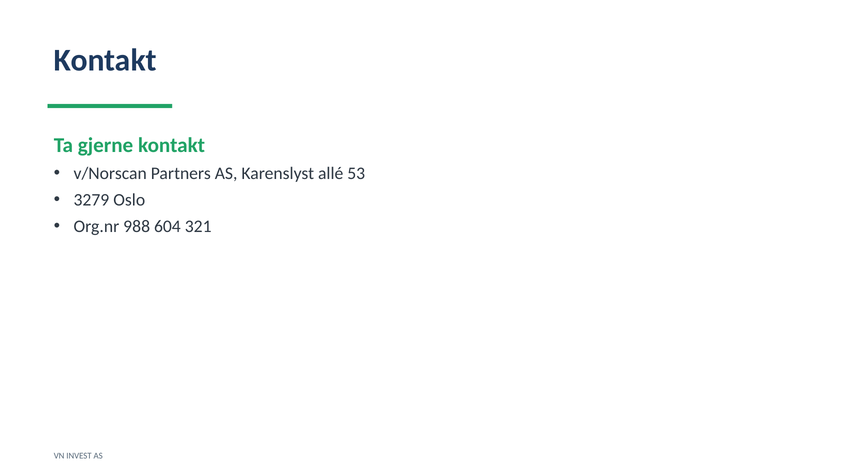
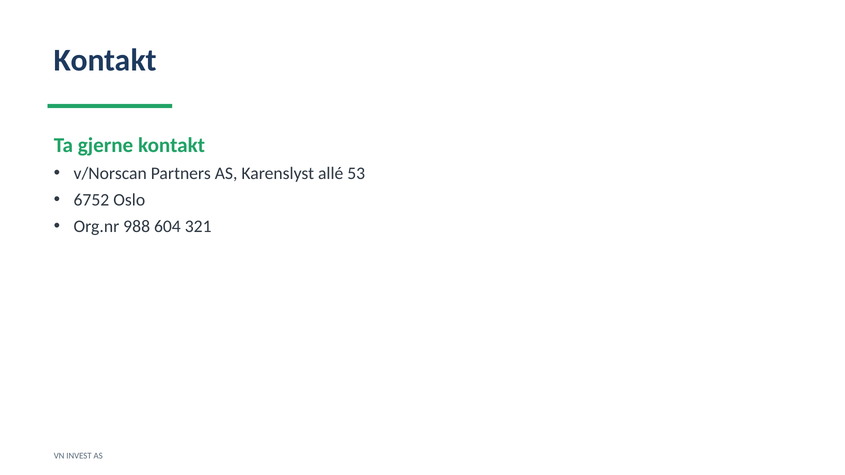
3279: 3279 -> 6752 (91, 200)
